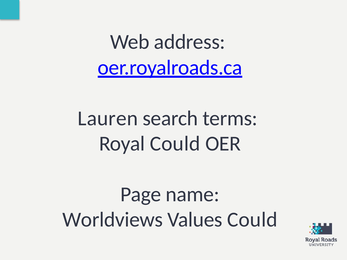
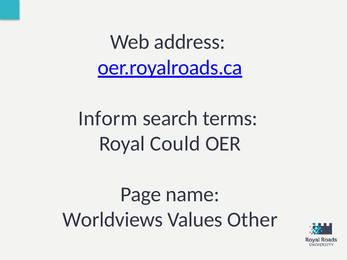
Lauren: Lauren -> Inform (108, 118)
Values Could: Could -> Other (252, 220)
